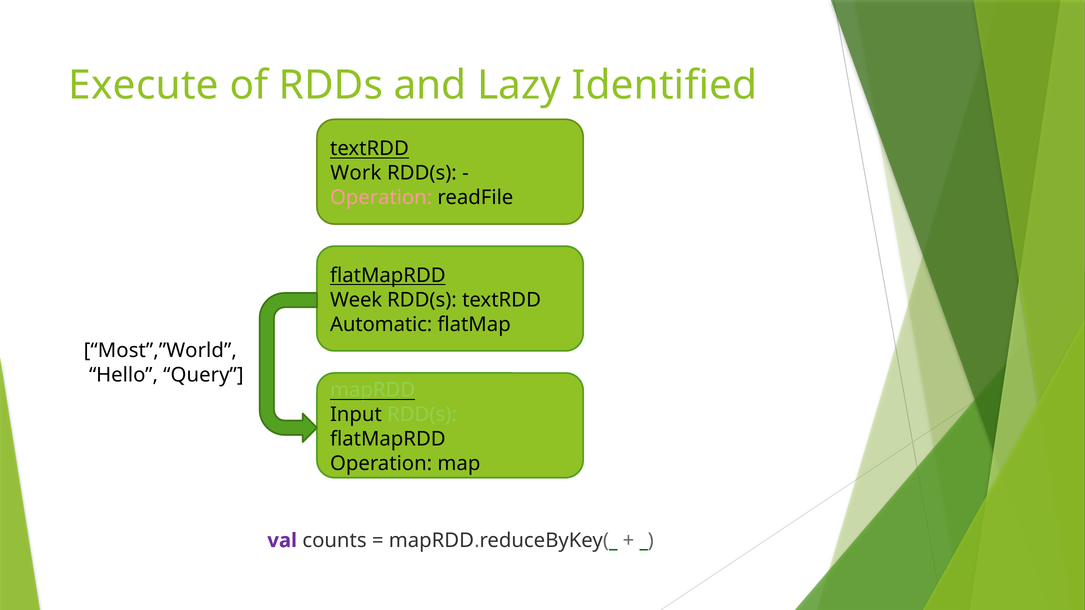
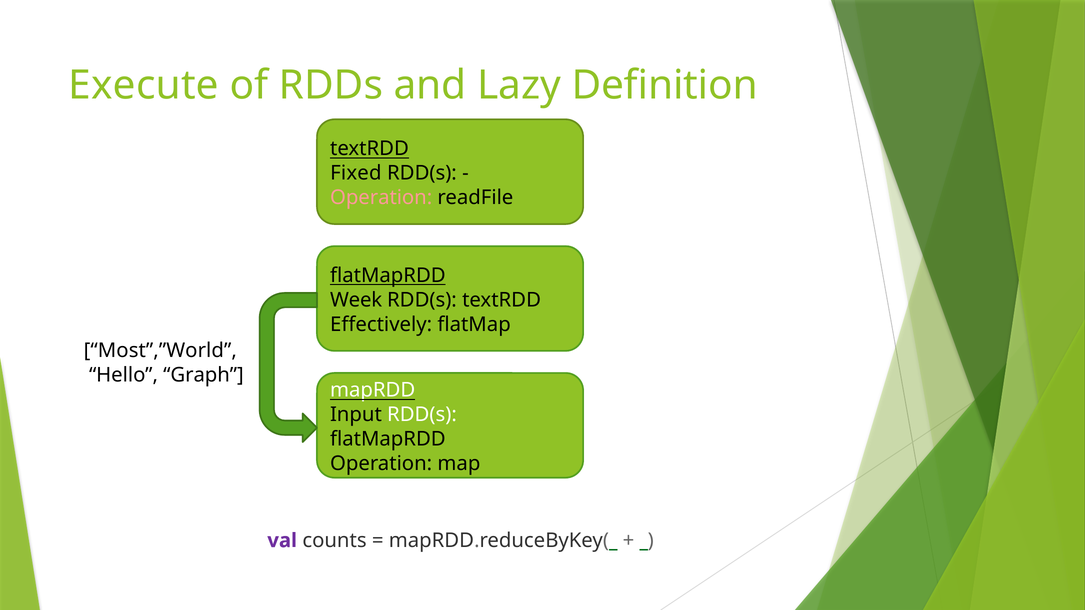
Identified: Identified -> Definition (665, 86)
Work: Work -> Fixed (356, 173)
Automatic: Automatic -> Effectively (381, 324)
Query: Query -> Graph (203, 375)
mapRDD colour: light green -> white (373, 390)
RDD(s colour: light green -> white (422, 415)
